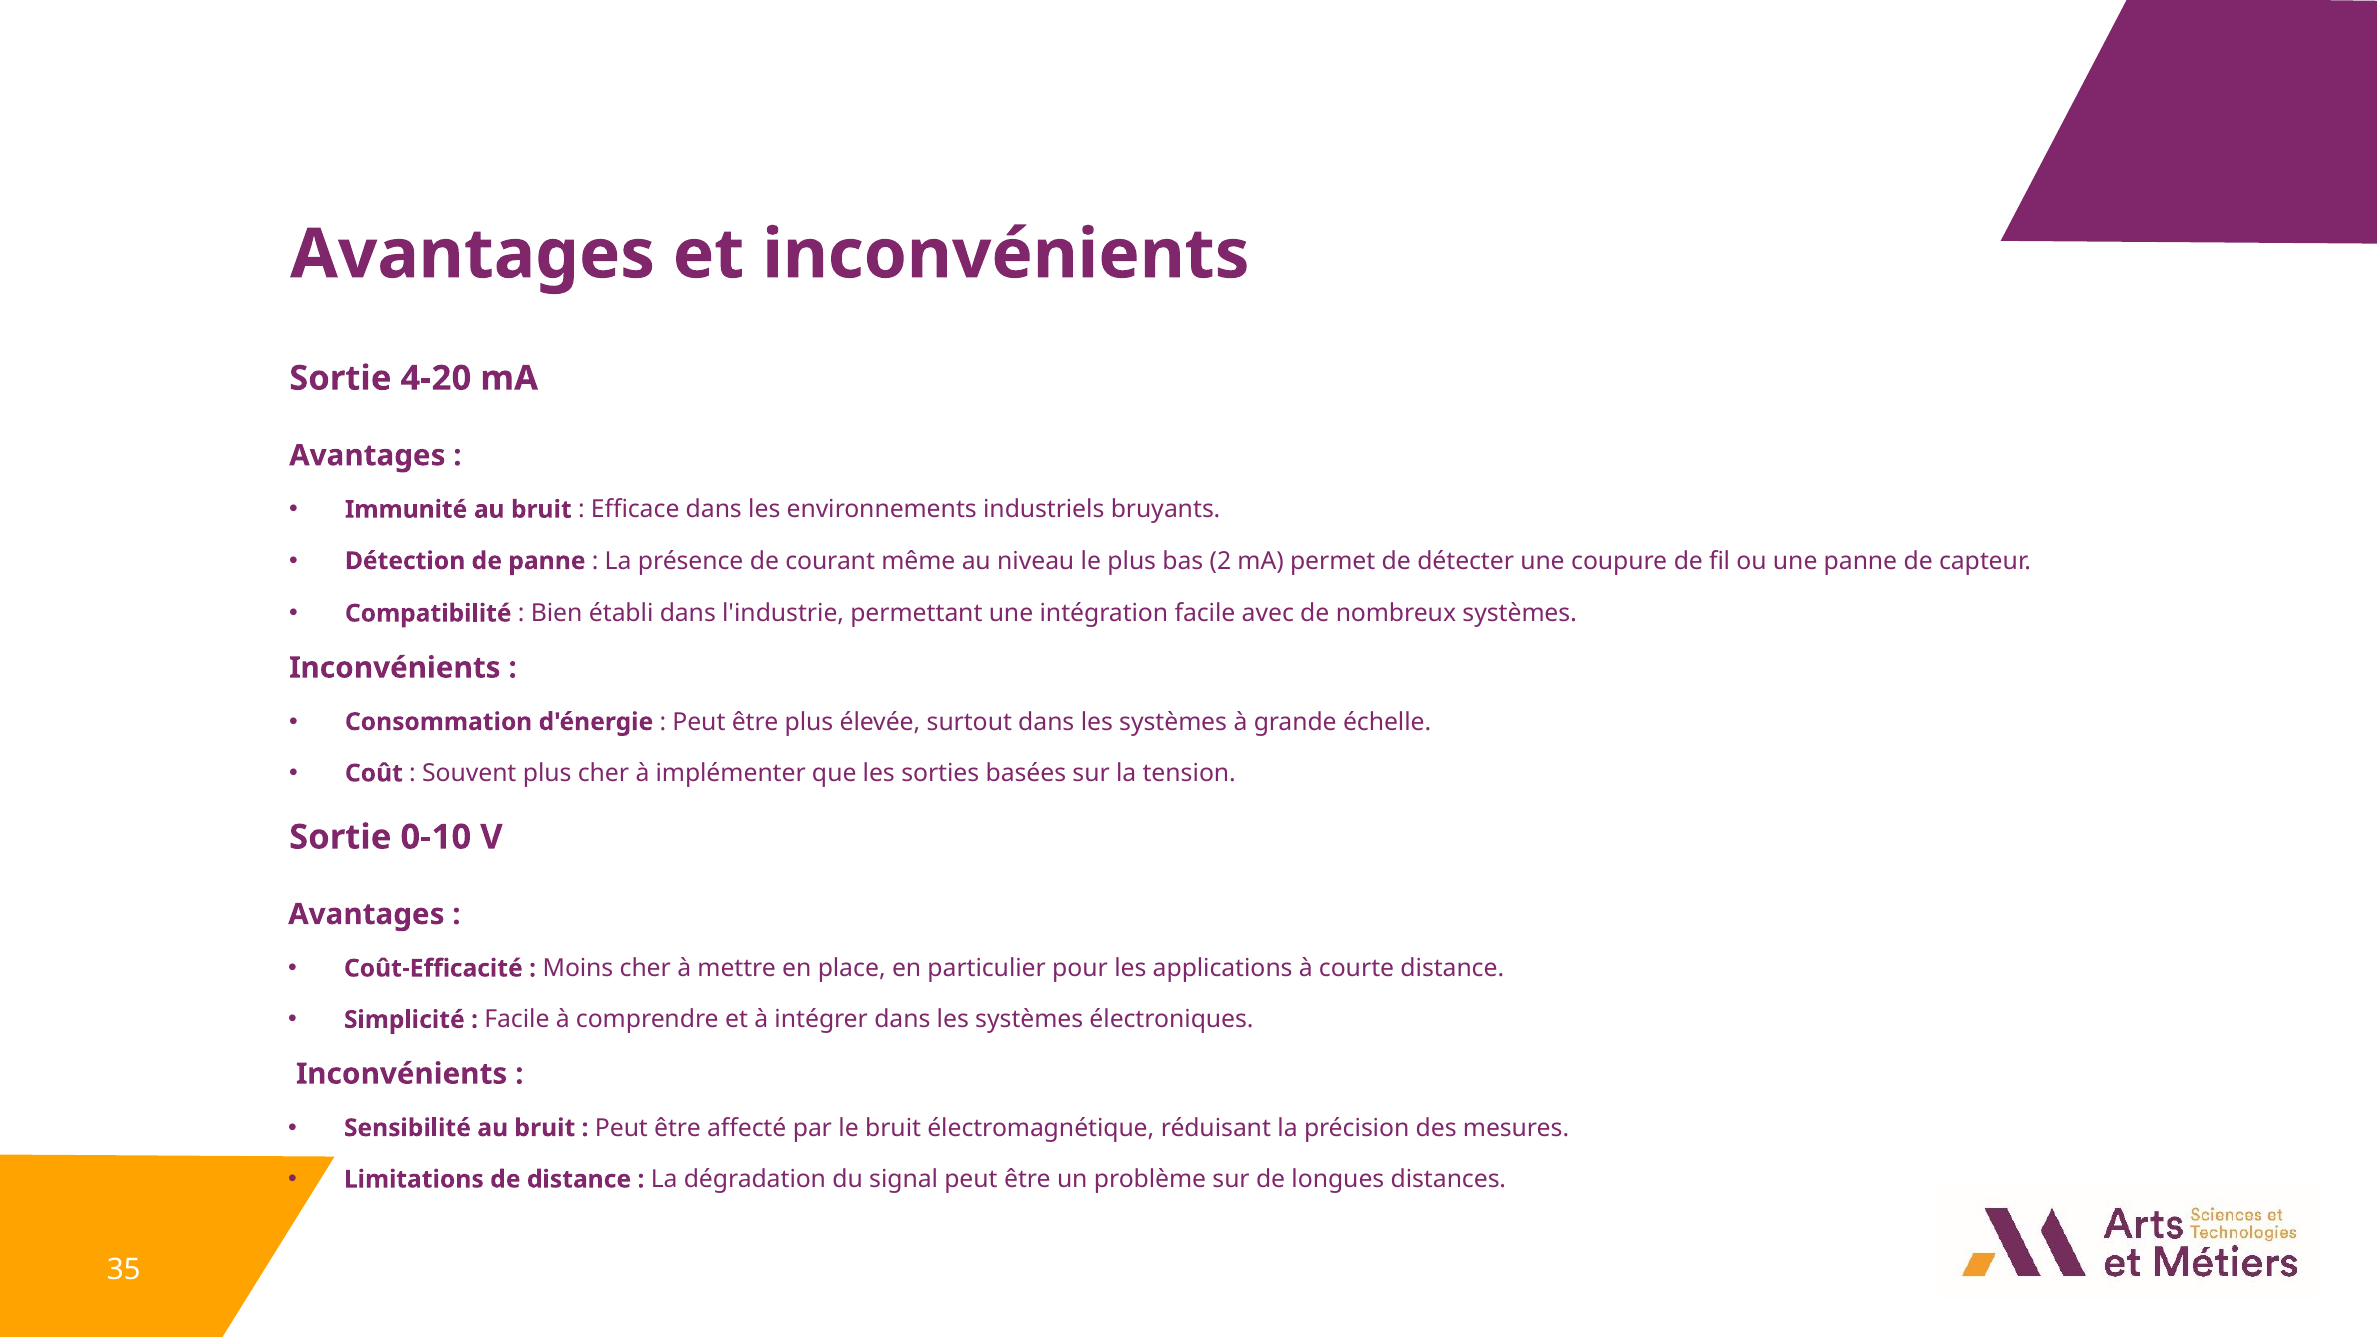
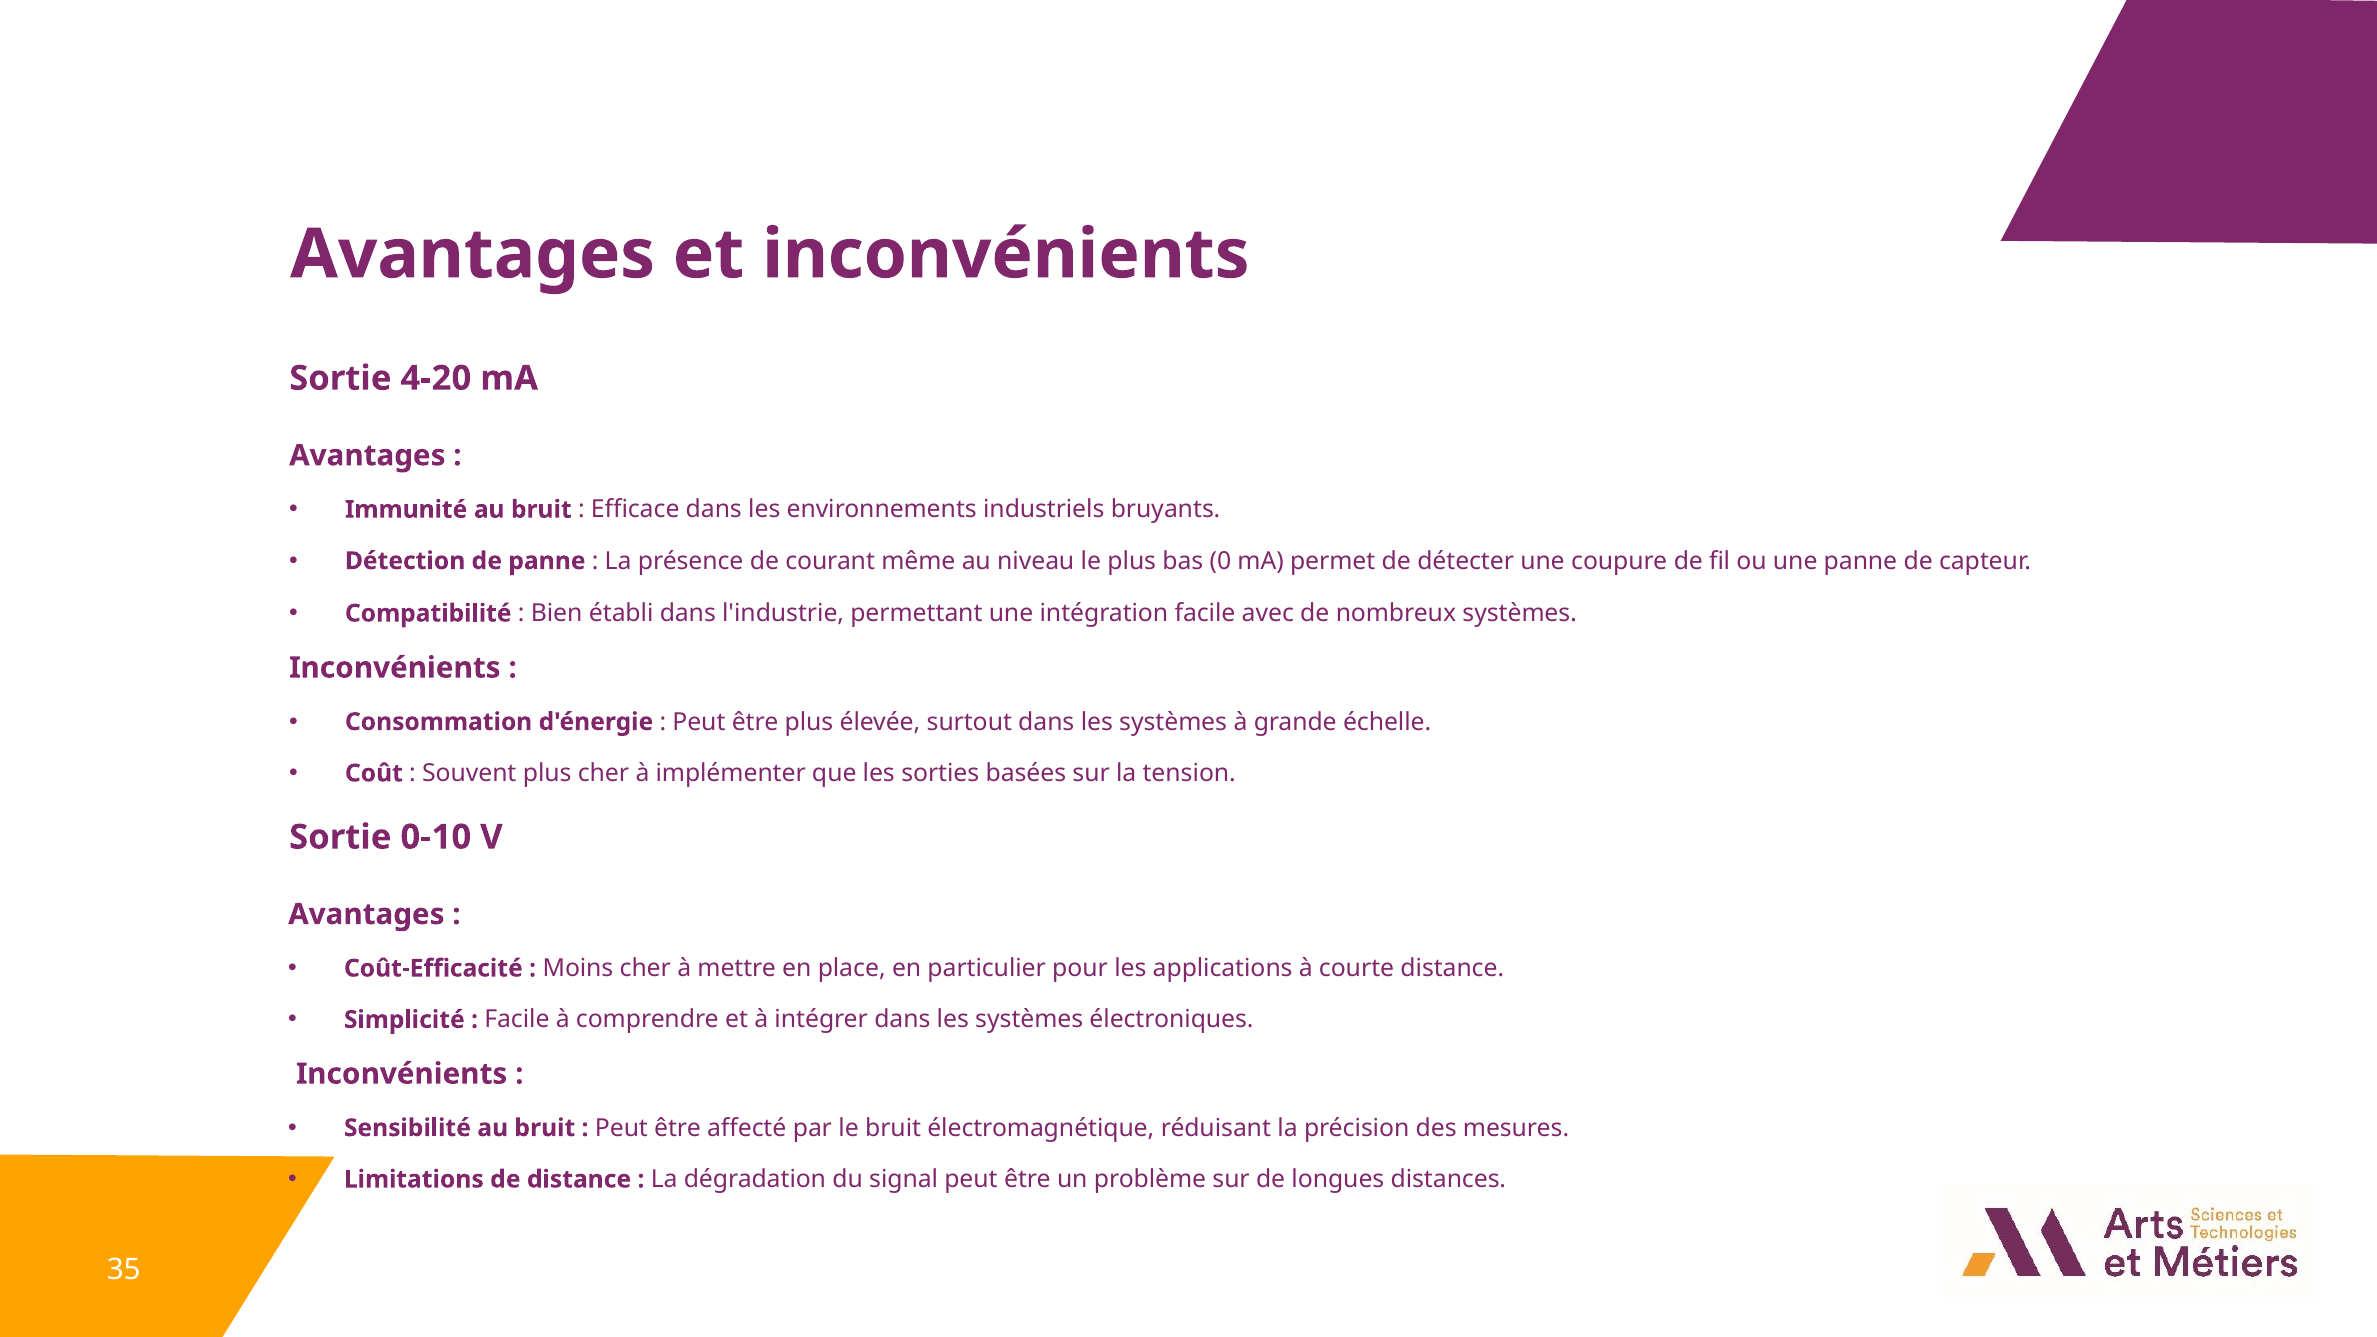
2: 2 -> 0 (1220, 561)
